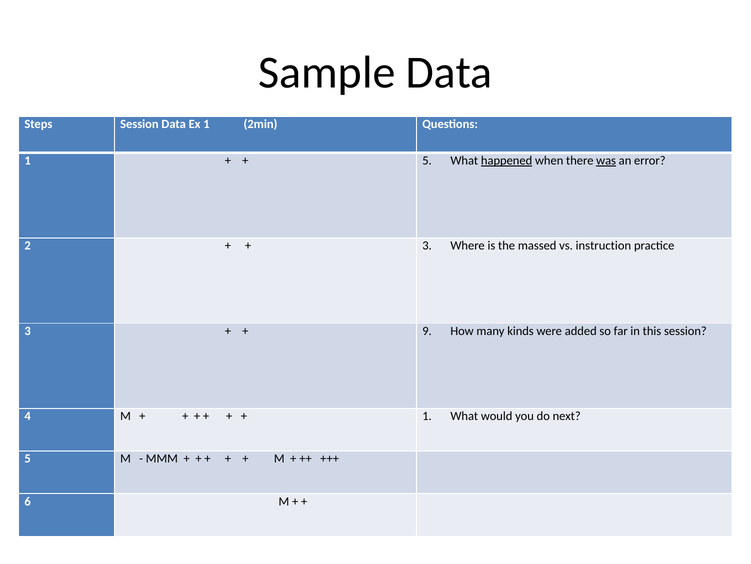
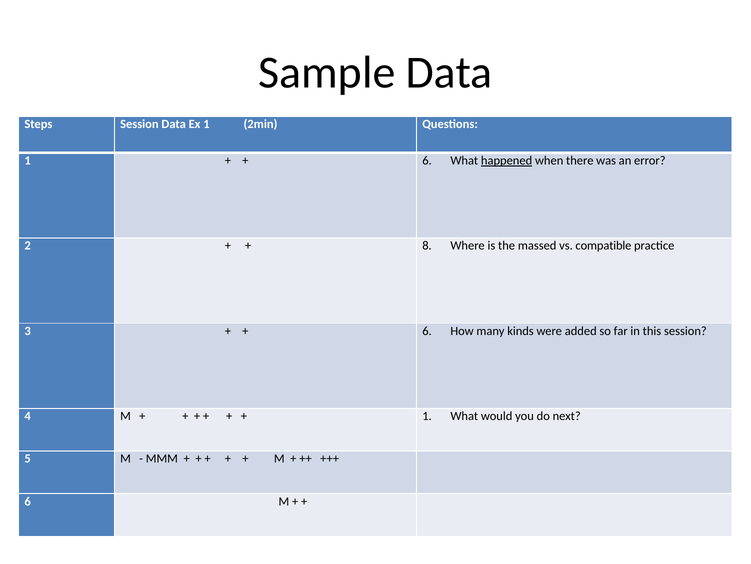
5: 5 -> 6 (427, 160)
was underline: present -> none (606, 160)
3: 3 -> 8 (427, 245)
instruction: instruction -> compatible (603, 245)
9: 9 -> 6 (427, 331)
